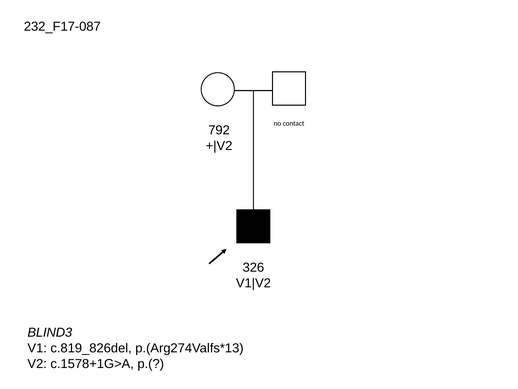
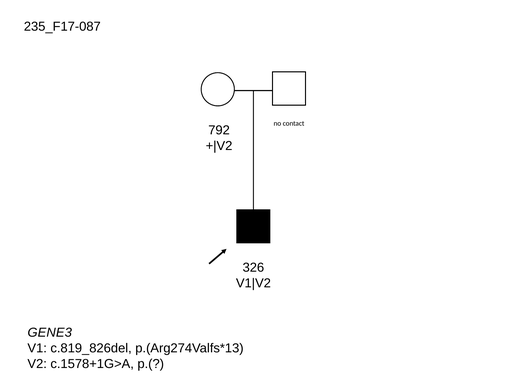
232_F17-087: 232_F17-087 -> 235_F17-087 (62, 27)
BLIND3: BLIND3 -> GENE3 (50, 332)
